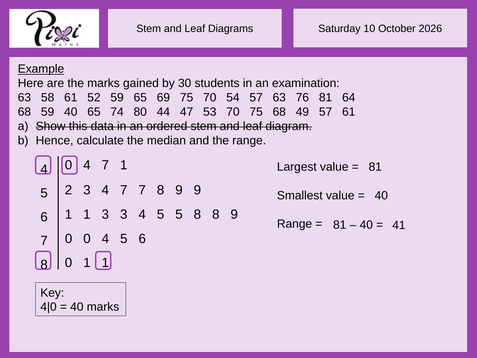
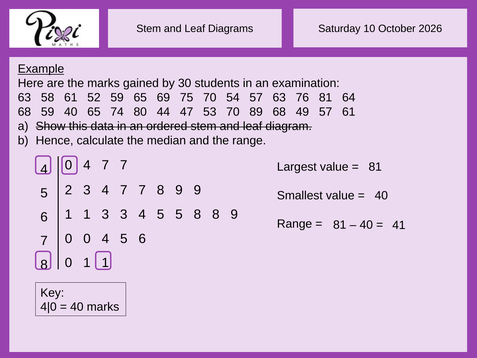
70 75: 75 -> 89 (256, 112)
0 4 7 1: 1 -> 7 (124, 165)
